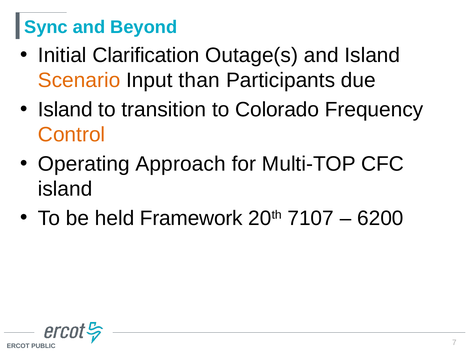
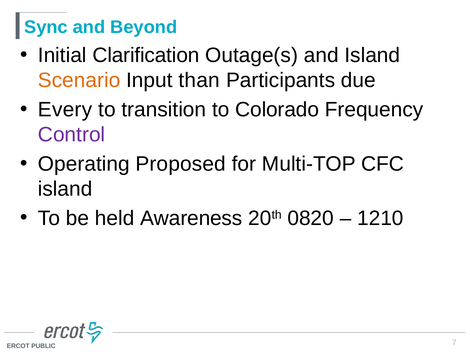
Island: Island -> Every (65, 110)
Control colour: orange -> purple (72, 135)
Approach: Approach -> Proposed (181, 164)
Framework: Framework -> Awareness (191, 218)
7107: 7107 -> 0820 (311, 218)
6200: 6200 -> 1210 (380, 218)
